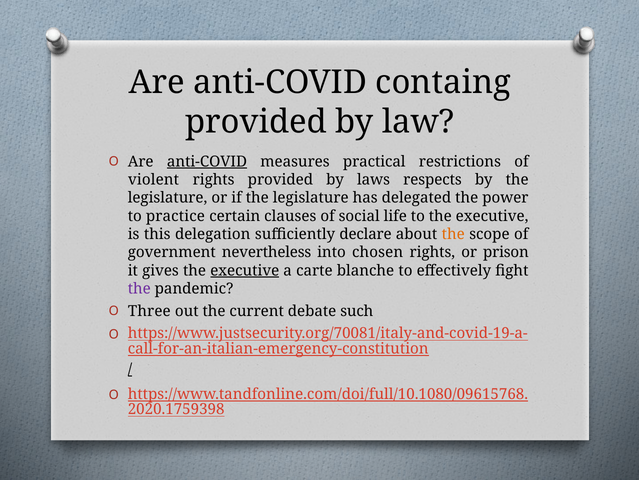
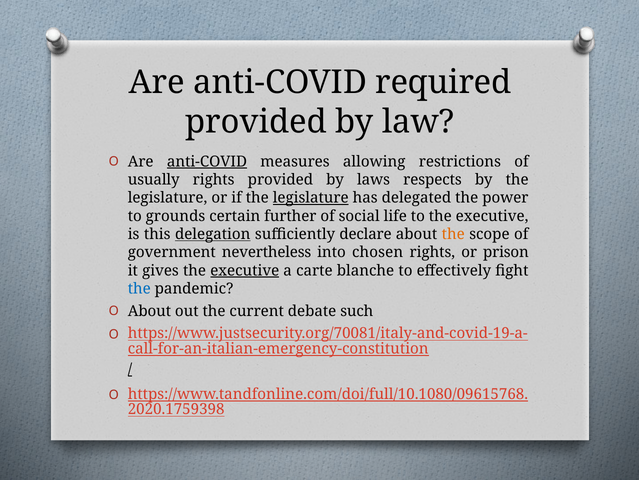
containg: containg -> required (443, 82)
practical: practical -> allowing (374, 161)
violent: violent -> usually (154, 180)
legislature underline: none -> present (311, 198)
practice: practice -> grounds (175, 216)
clauses: clauses -> further (290, 216)
delegation underline: none -> present (213, 234)
the colour: purple -> blue (139, 288)
Three: Three -> About (149, 311)
